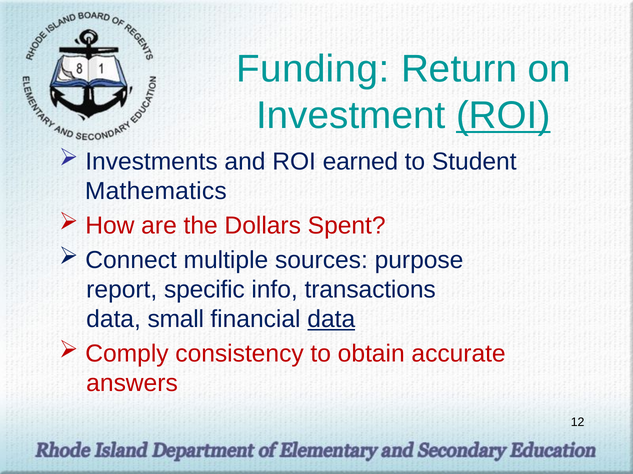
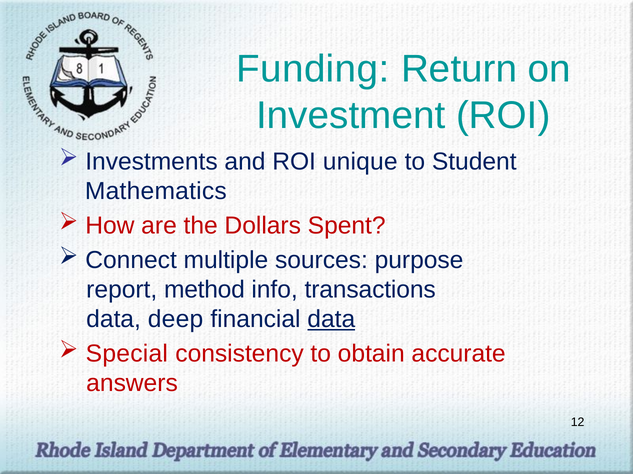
ROI underline: present -> none (503, 116)
earned: earned -> unique (360, 162)
specific: specific -> method (204, 290)
small: small -> deep (176, 320)
Comply: Comply -> Special (127, 354)
